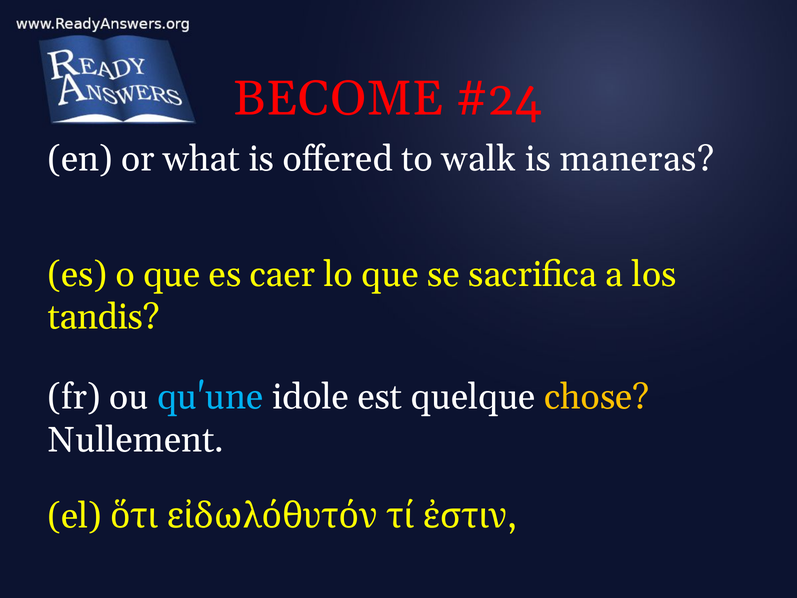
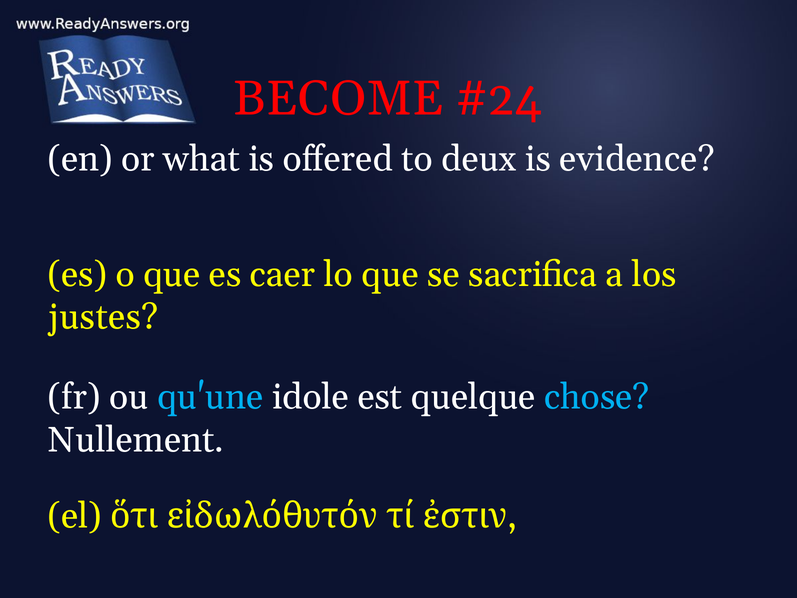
walk: walk -> deux (479, 159)
maneras: maneras -> evidence (637, 159)
tandis: tandis -> justes (103, 317)
chose colour: yellow -> light blue (597, 397)
